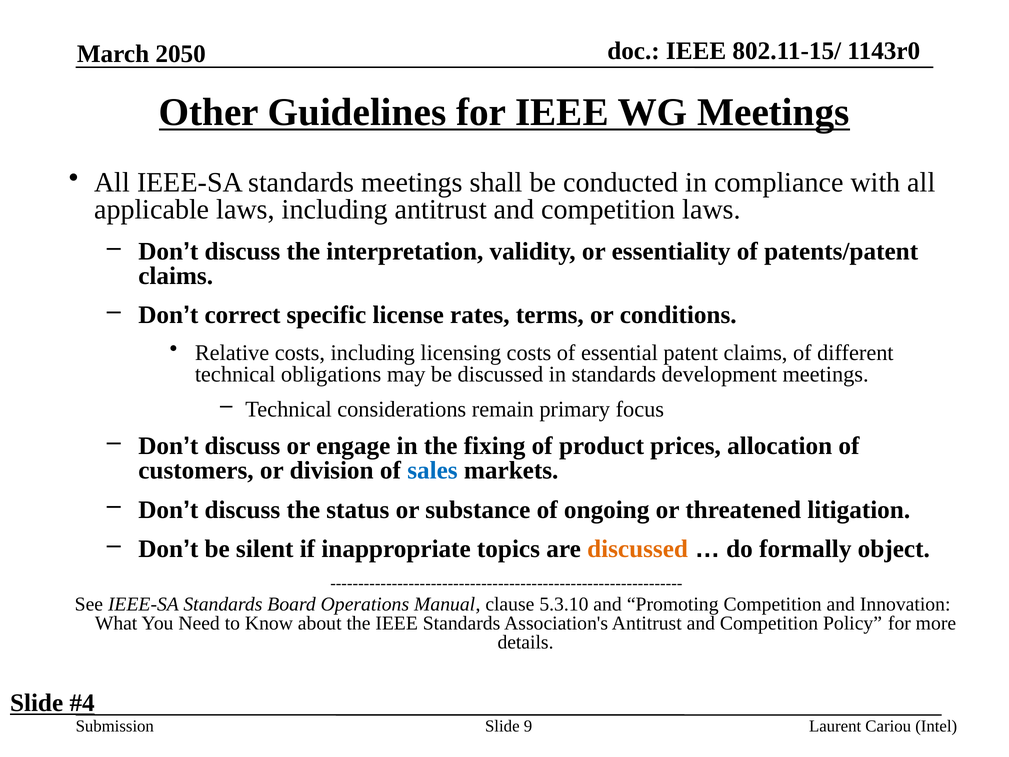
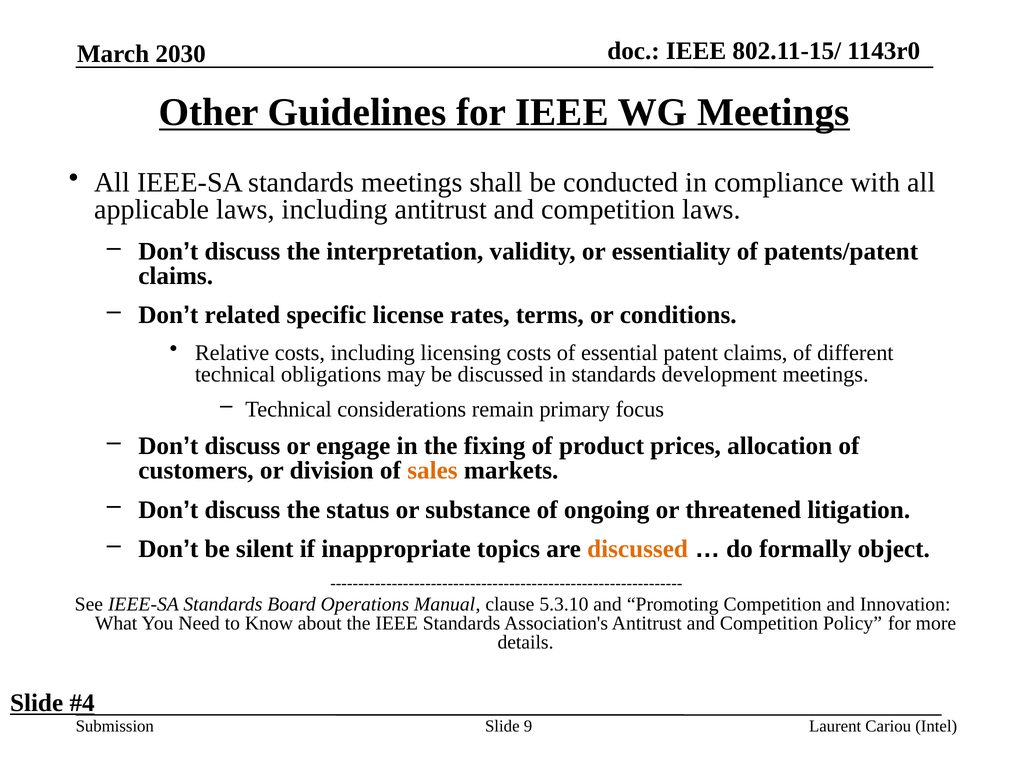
2050: 2050 -> 2030 (181, 54)
correct: correct -> related (242, 315)
sales colour: blue -> orange (432, 470)
